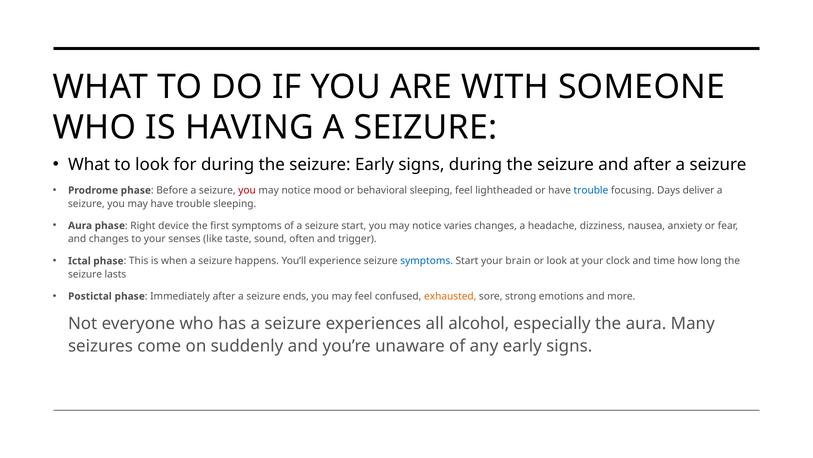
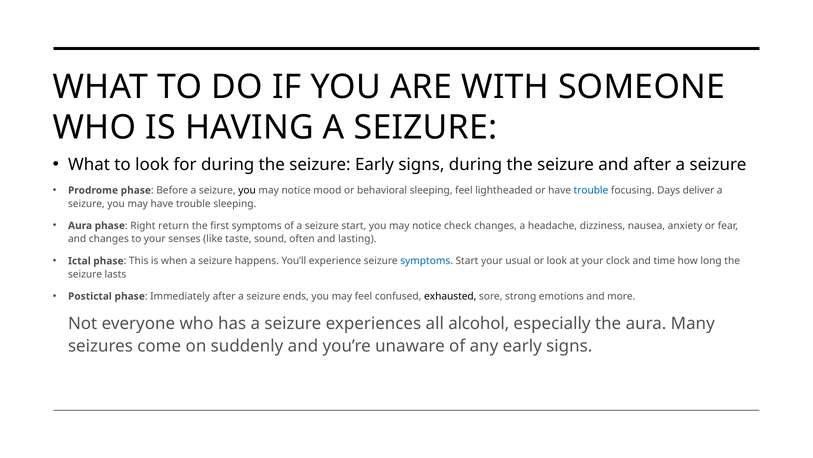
you colour: red -> black (247, 190)
device: device -> return (174, 225)
varies: varies -> check (458, 225)
trigger: trigger -> lasting (357, 239)
brain: brain -> usual (518, 261)
exhausted colour: orange -> black (450, 296)
